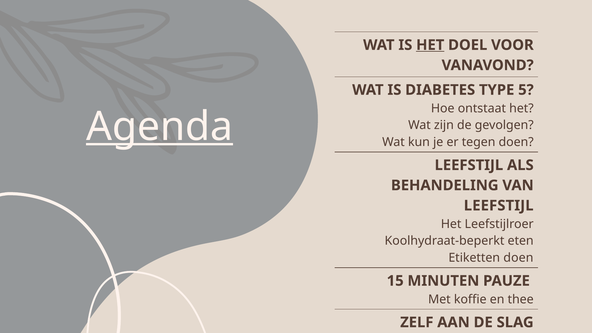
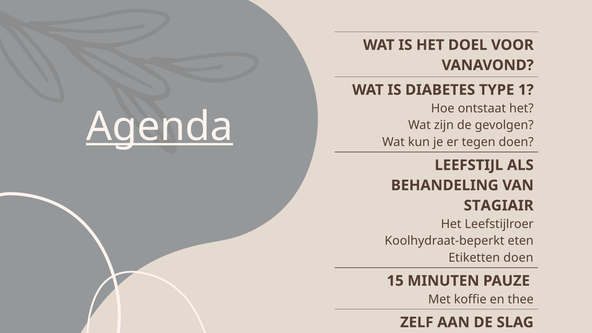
HET underline: present -> none (430, 45)
5: 5 -> 1 (526, 90)
LEEFSTIJL: LEEFSTIJL -> STAGIAIR (499, 206)
